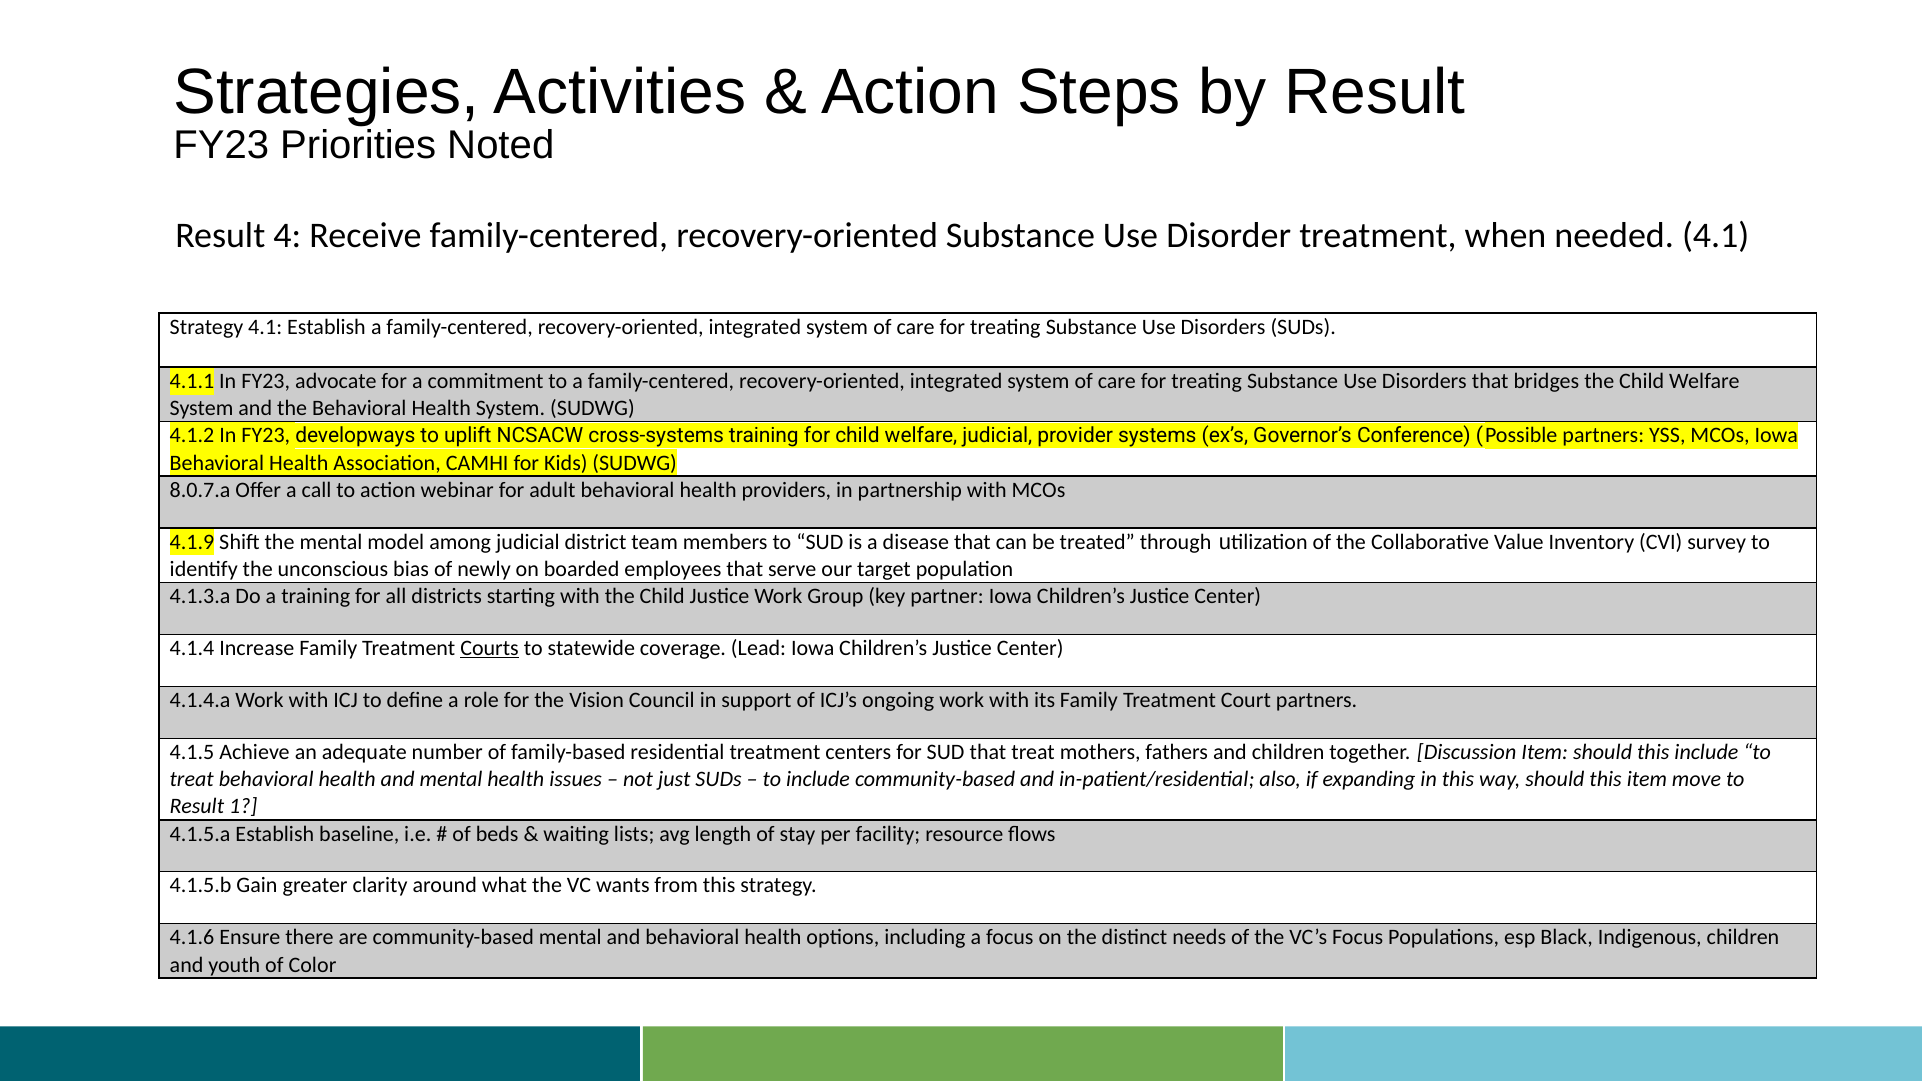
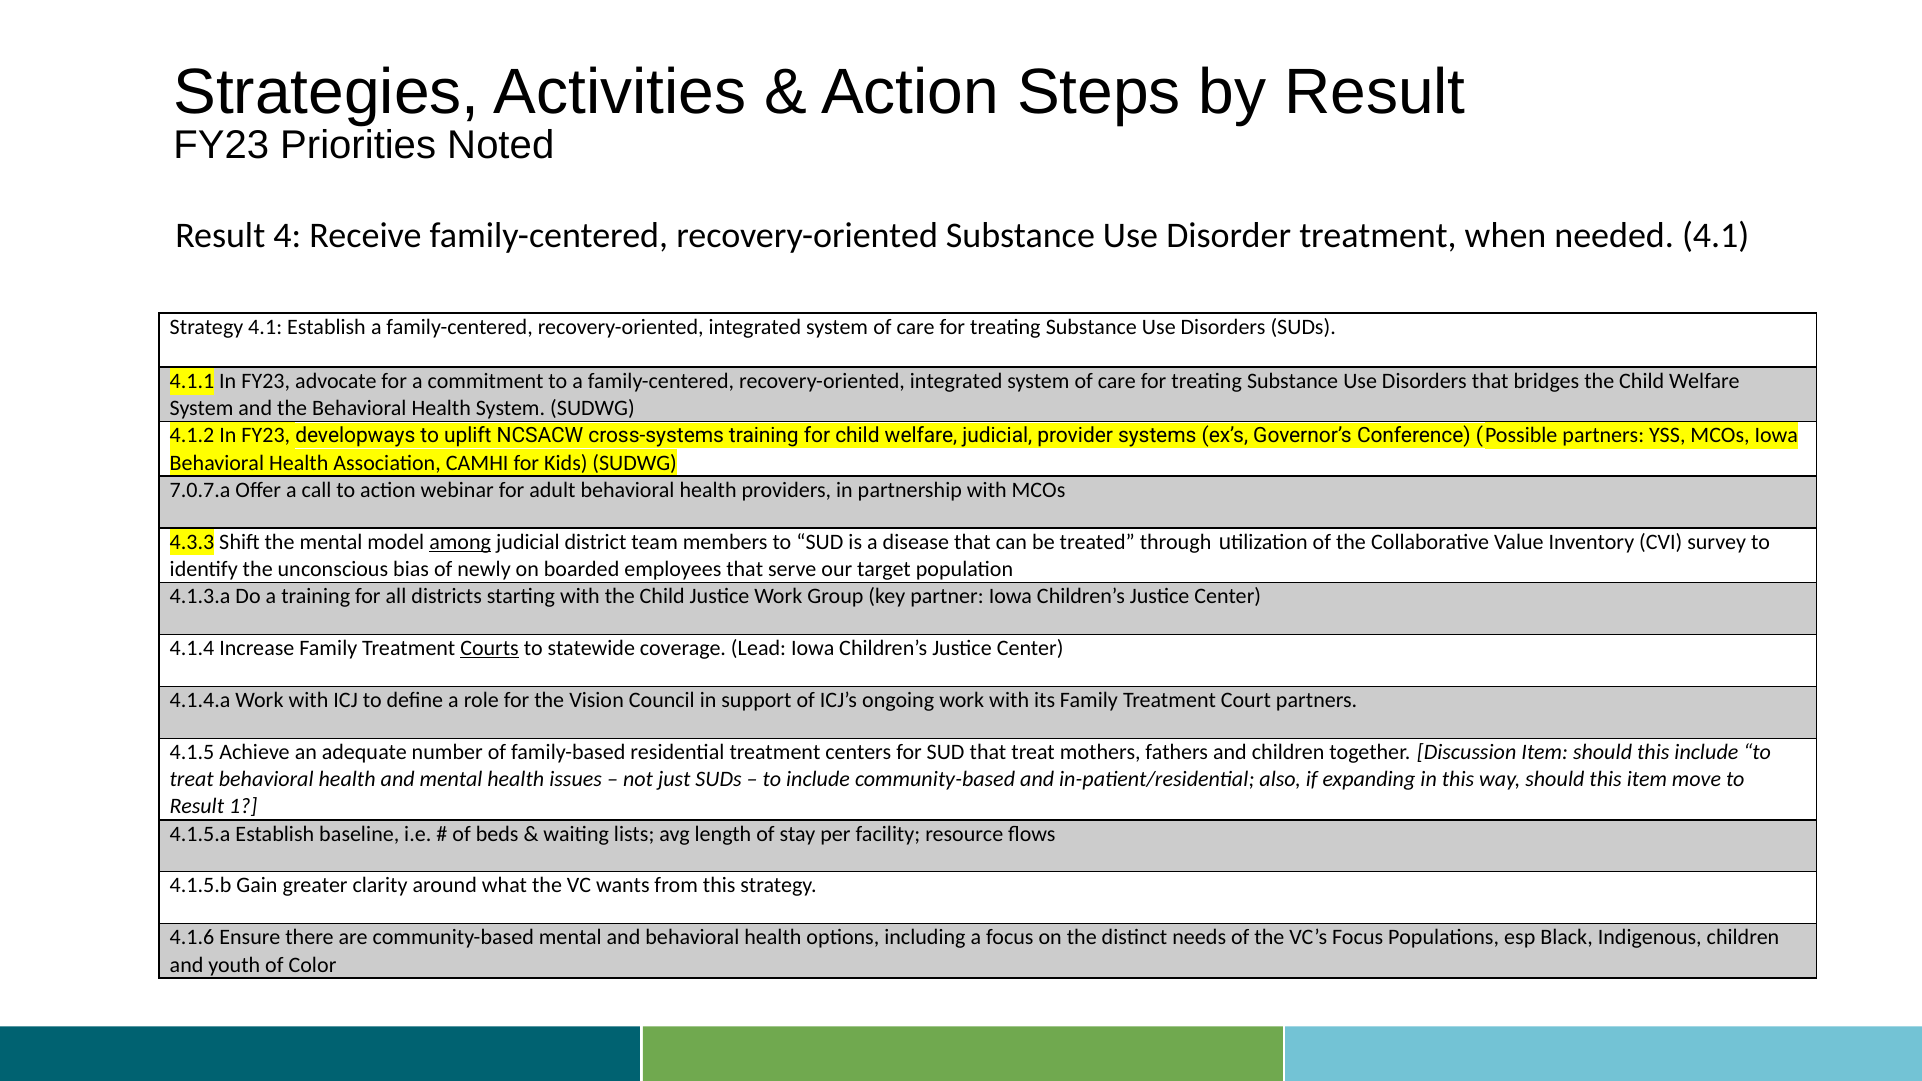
8.0.7.a: 8.0.7.a -> 7.0.7.a (200, 490)
4.1.9: 4.1.9 -> 4.3.3 (192, 542)
among underline: none -> present (460, 542)
